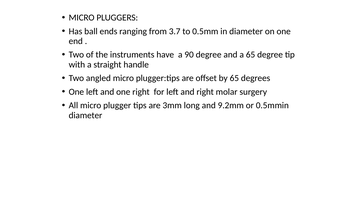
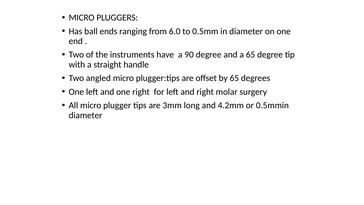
3.7: 3.7 -> 6.0 (175, 31)
9.2mm: 9.2mm -> 4.2mm (231, 105)
